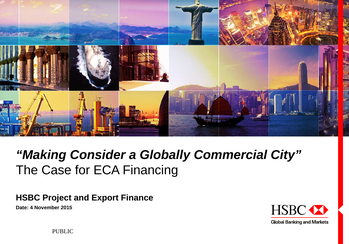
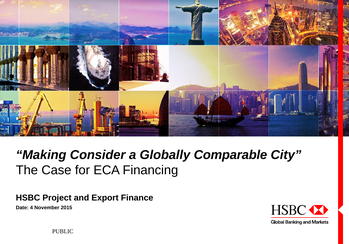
Commercial: Commercial -> Comparable (230, 155)
